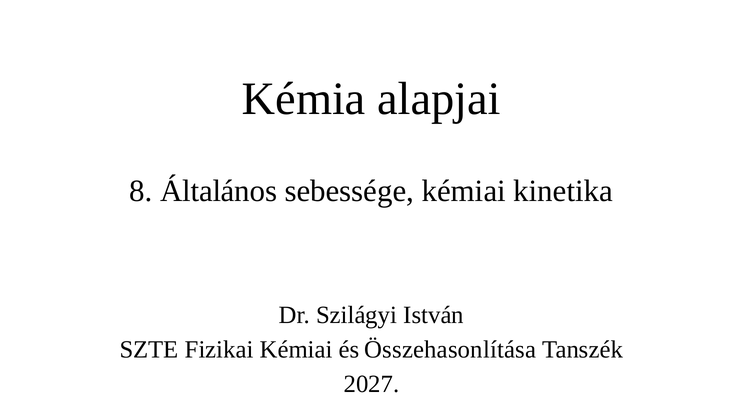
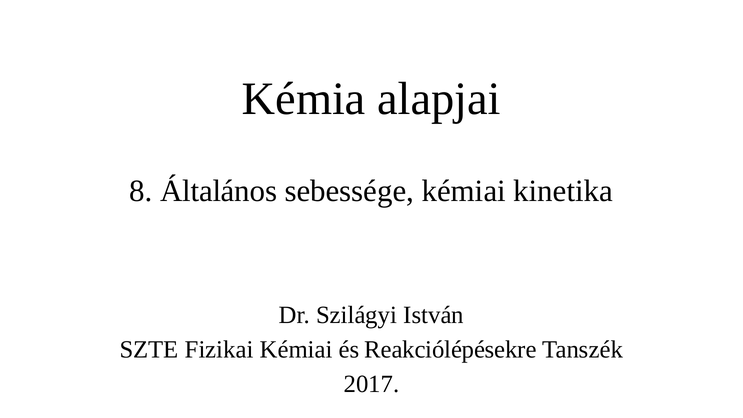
Összehasonlítása: Összehasonlítása -> Reakciólépésekre (450, 350)
2027: 2027 -> 2017 (372, 384)
